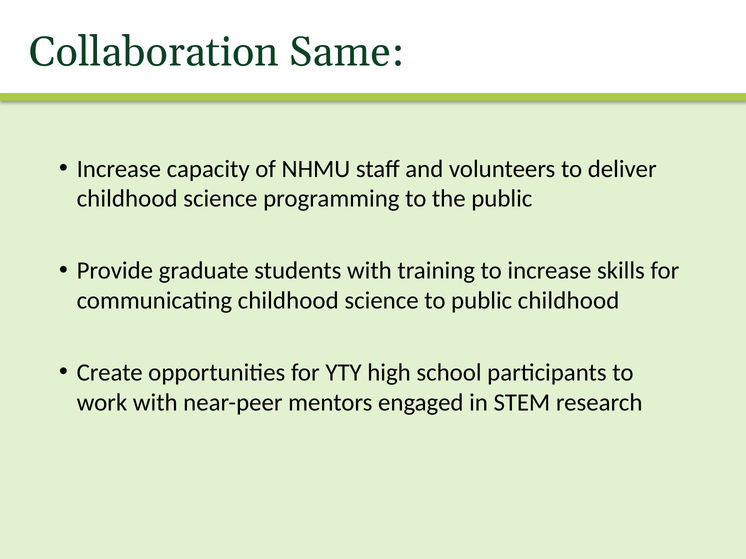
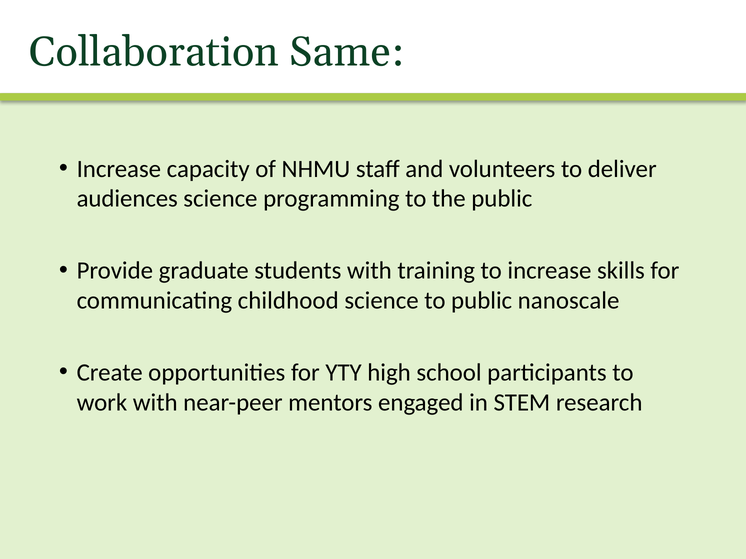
childhood: childhood -> audiences (127, 199)
public childhood: childhood -> nanoscale (569, 301)
